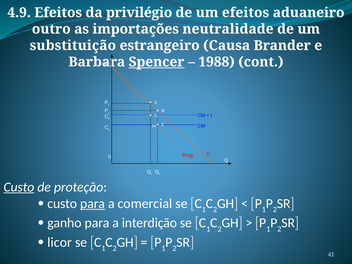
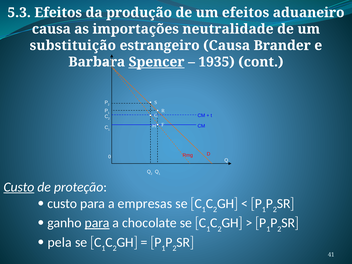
4.9: 4.9 -> 5.3 (19, 13)
privilégio: privilégio -> produção (139, 13)
outro: outro -> causa (51, 29)
1988: 1988 -> 1935 (217, 62)
para underline: present -> none (93, 203)
comercial: comercial -> empresas (145, 203)
para underline: none -> present (97, 223)
interdição: interdição -> chocolate (149, 223)
licor: licor -> pela (60, 242)
